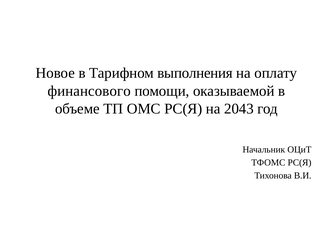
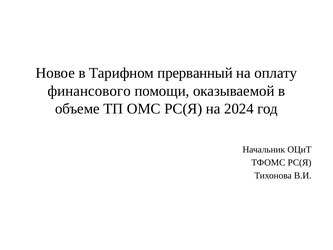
выполнения: выполнения -> прерванный (195, 73)
2043: 2043 -> 2024 (239, 109)
